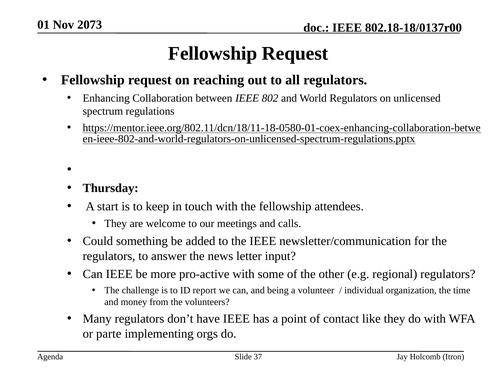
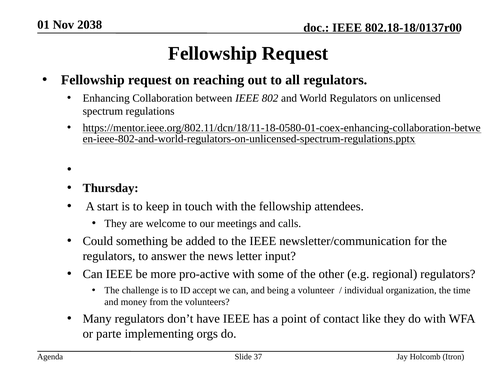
2073: 2073 -> 2038 (90, 25)
report: report -> accept (205, 291)
